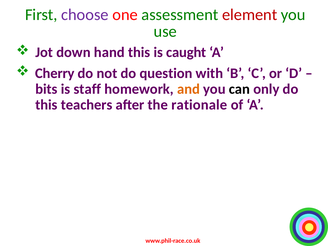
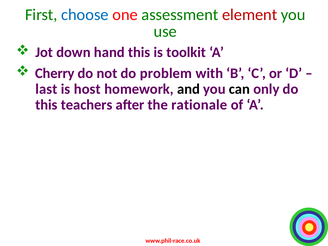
choose colour: purple -> blue (85, 15)
caught: caught -> toolkit (186, 52)
question: question -> problem (166, 73)
bits: bits -> last (46, 89)
staff: staff -> host (87, 89)
and colour: orange -> black (188, 89)
